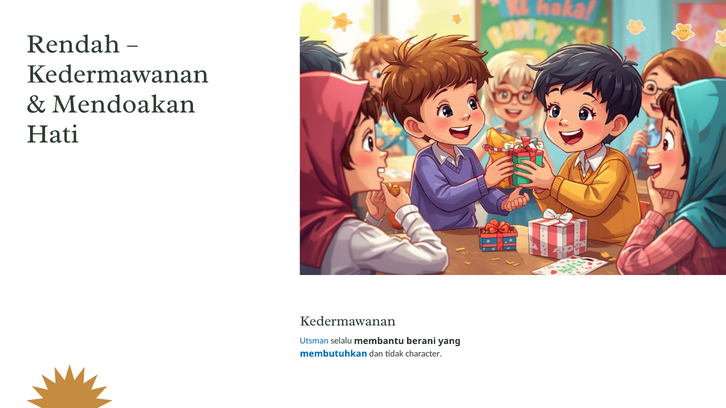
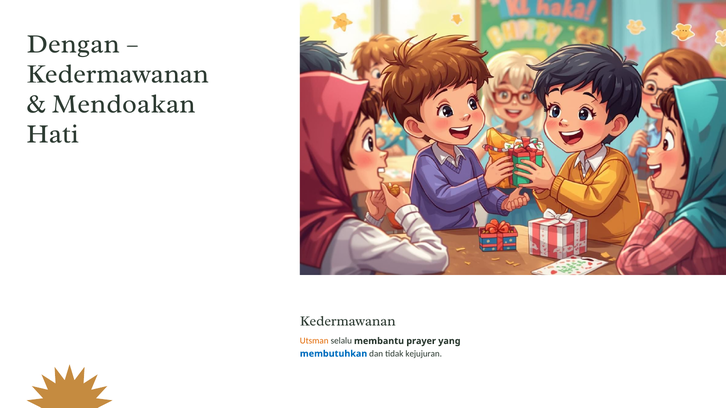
Rendah: Rendah -> Dengan (73, 44)
Utsman colour: blue -> orange (314, 341)
berani: berani -> prayer (421, 341)
character: character -> kejujuran (424, 354)
